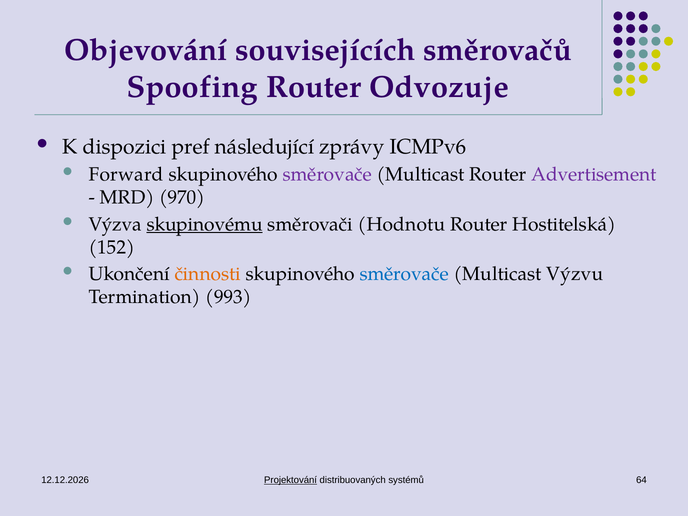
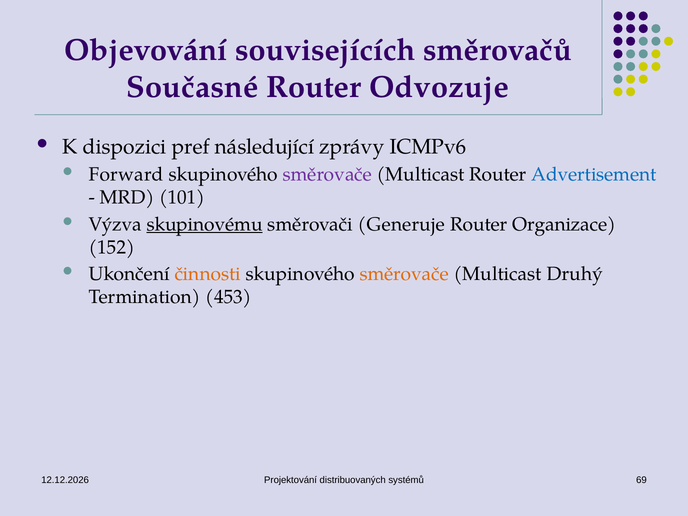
Spoofing: Spoofing -> Současné (192, 87)
Advertisement colour: purple -> blue (594, 175)
970: 970 -> 101 (182, 198)
Hodnotu: Hodnotu -> Generuje (402, 224)
Hostitelská: Hostitelská -> Organizace (564, 224)
směrovače colour: blue -> orange (404, 274)
Výzvu: Výzvu -> Druhý (575, 274)
993: 993 -> 453 (229, 297)
Projektování underline: present -> none (291, 480)
64: 64 -> 69 (641, 480)
